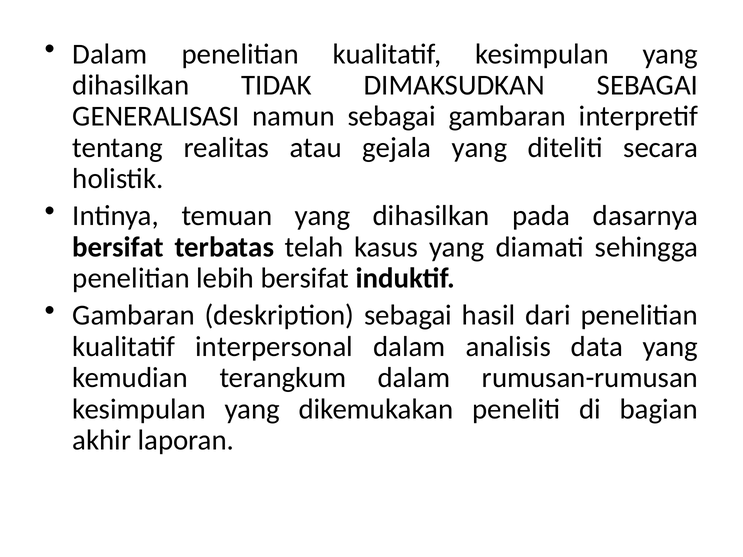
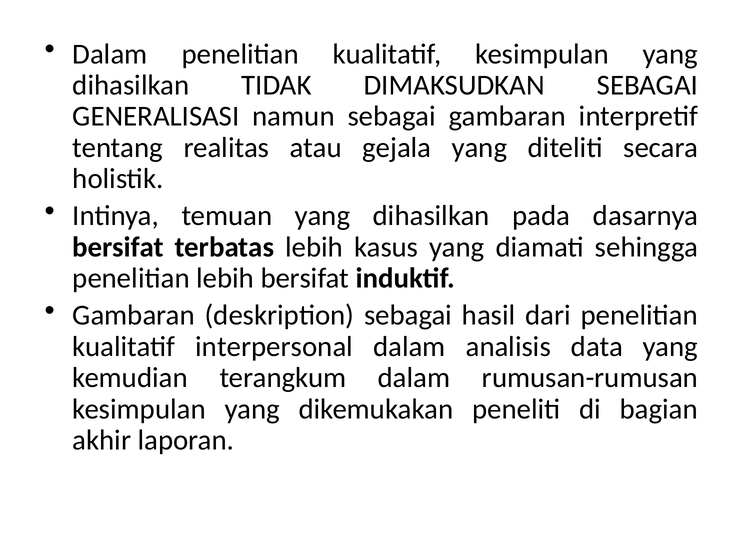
terbatas telah: telah -> lebih (314, 247)
